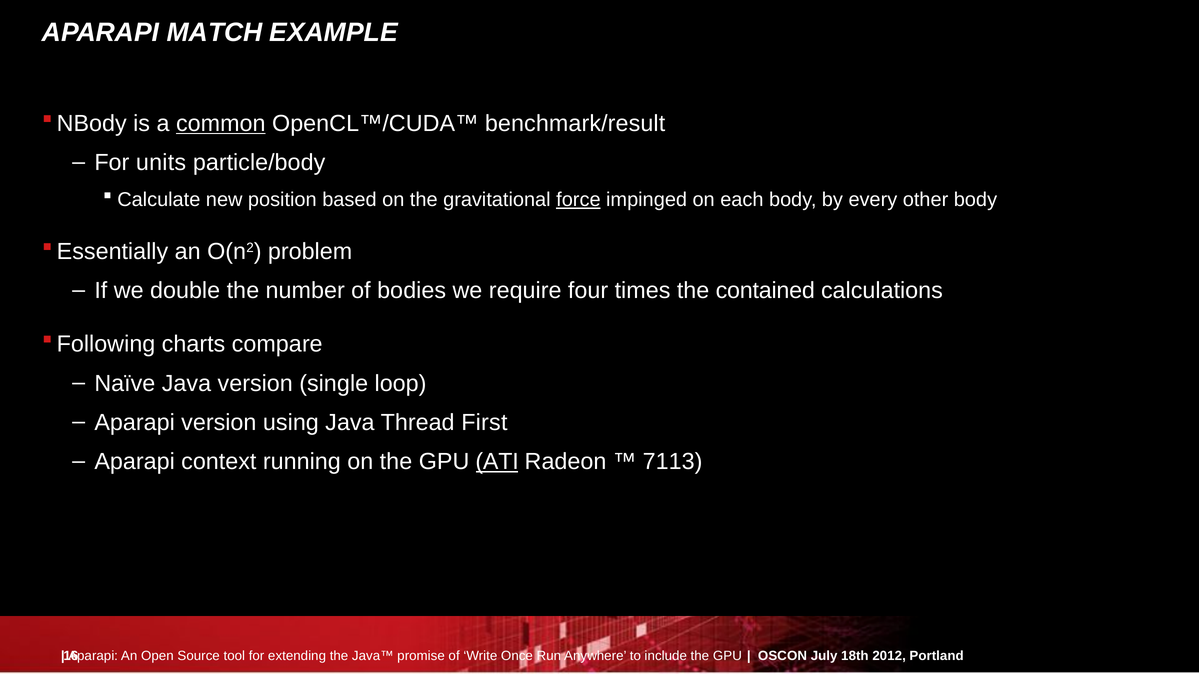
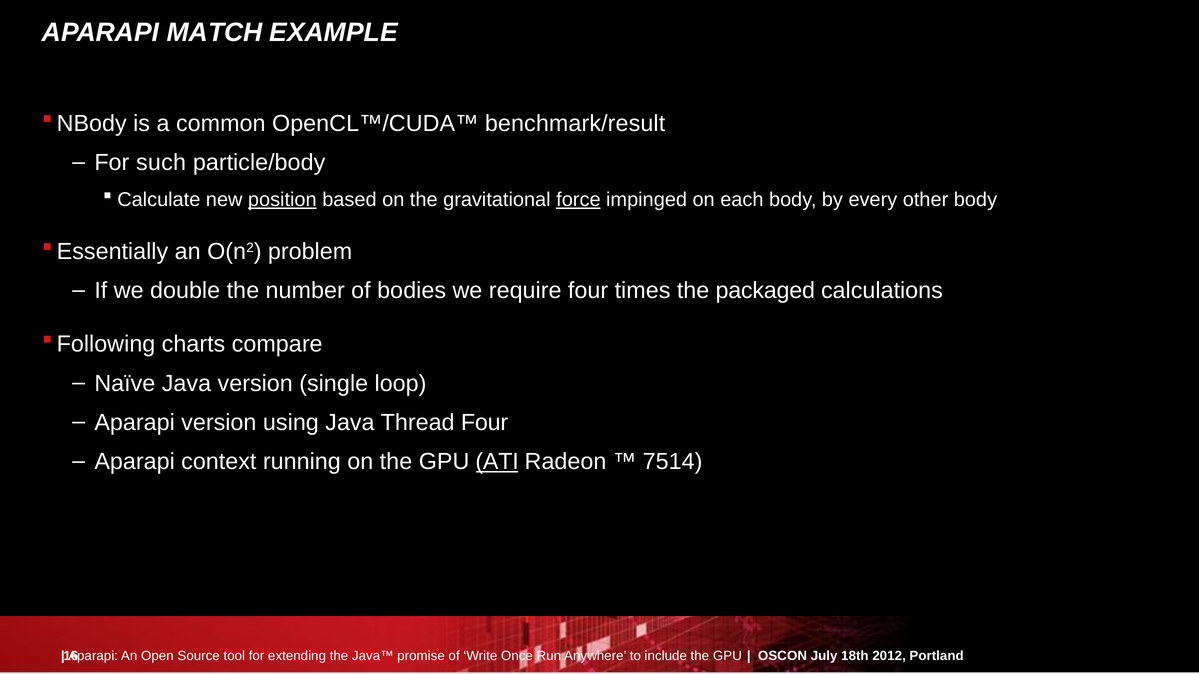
common underline: present -> none (221, 124)
units: units -> such (161, 163)
position underline: none -> present (282, 200)
contained: contained -> packaged (765, 291)
Thread First: First -> Four (485, 423)
7113: 7113 -> 7514 (673, 462)
